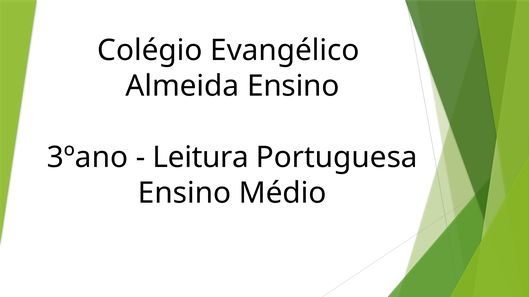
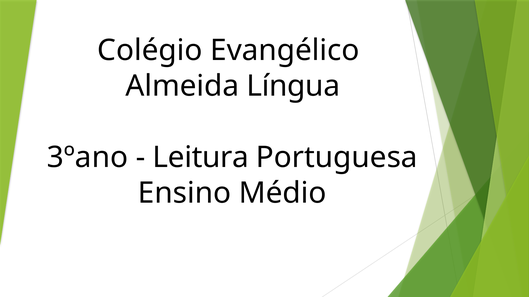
Almeida Ensino: Ensino -> Língua (293, 86)
